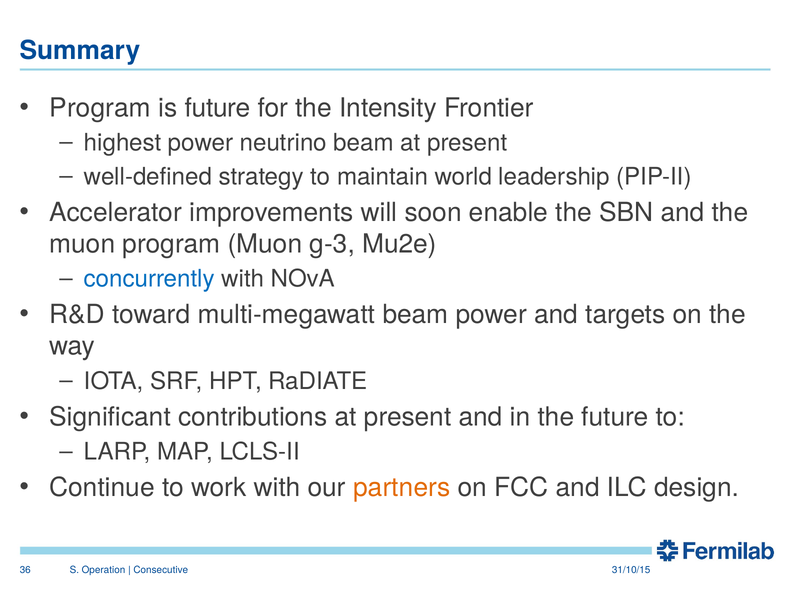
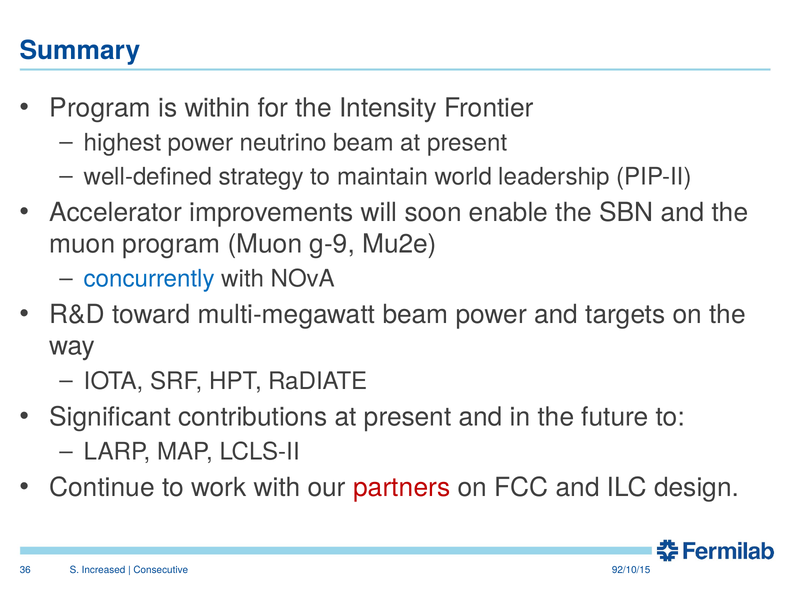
is future: future -> within (218, 108)
g-3: g-3 -> g-9 (332, 244)
partners colour: orange -> red (402, 487)
Operation: Operation -> Increased (103, 570)
31/10/15: 31/10/15 -> 92/10/15 (631, 570)
